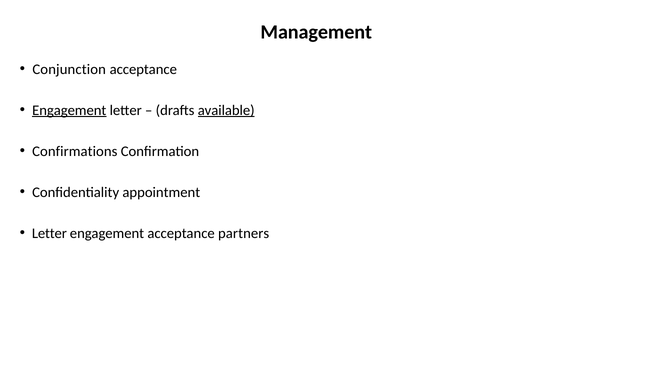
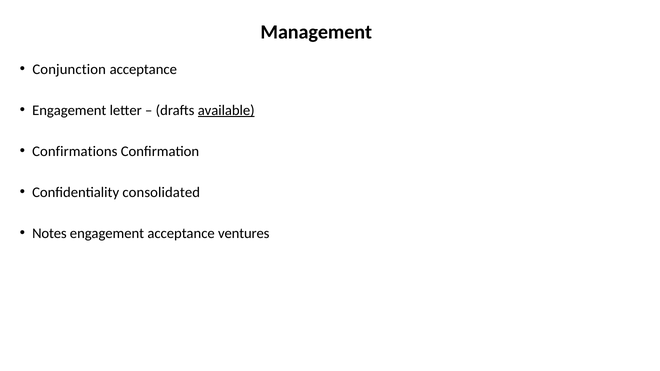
Engagement underline: present -> none (69, 110)
appointment: appointment -> consolidated (161, 192)
Letter: Letter -> Notes (49, 234)
partners: partners -> ventures (244, 234)
